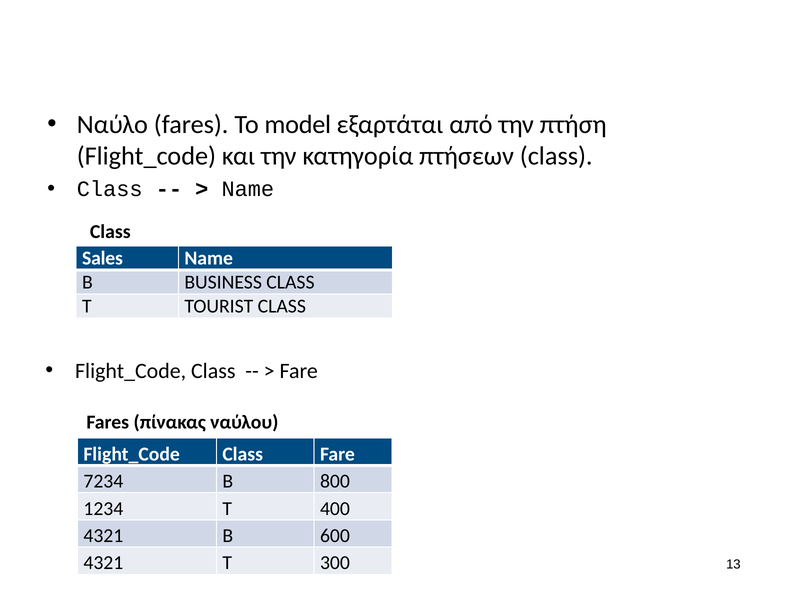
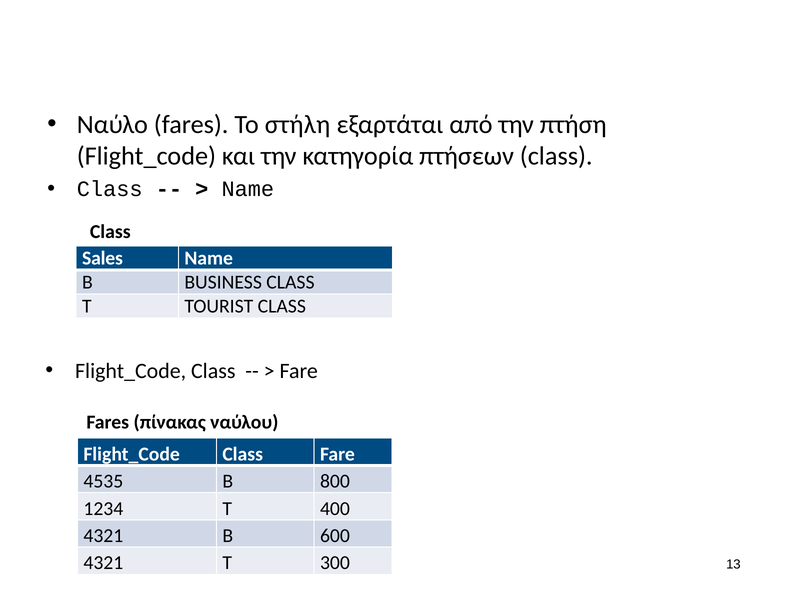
model: model -> στήλη (298, 125)
7234: 7234 -> 4535 (103, 481)
